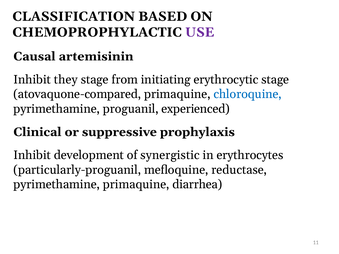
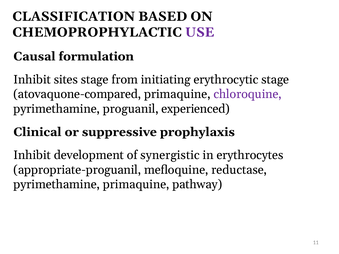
artemisinin: artemisinin -> formulation (96, 56)
they: they -> sites (66, 80)
chloroquine colour: blue -> purple (248, 94)
particularly-proguanil: particularly-proguanil -> appropriate-proguanil (77, 170)
diarrhea: diarrhea -> pathway (197, 185)
